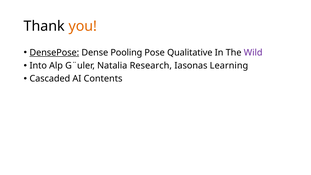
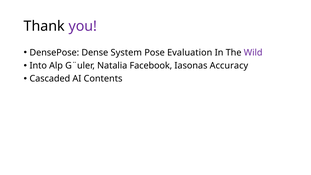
you colour: orange -> purple (83, 26)
DensePose underline: present -> none (54, 53)
Pooling: Pooling -> System (126, 53)
Qualitative: Qualitative -> Evaluation (190, 53)
Research: Research -> Facebook (151, 66)
Learning: Learning -> Accuracy (229, 66)
